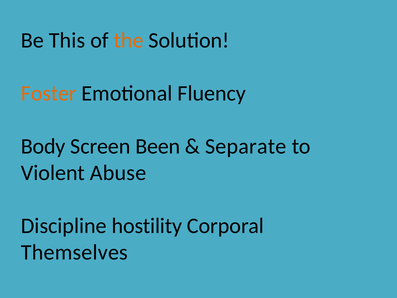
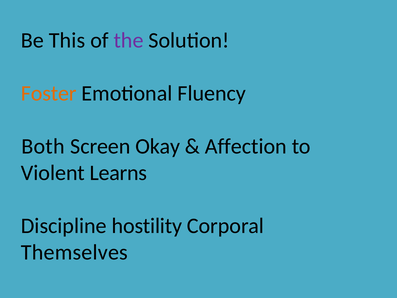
the colour: orange -> purple (129, 40)
Body: Body -> Both (43, 146)
Been: Been -> Okay (158, 146)
Separate: Separate -> Affection (246, 146)
Abuse: Abuse -> Learns (118, 173)
